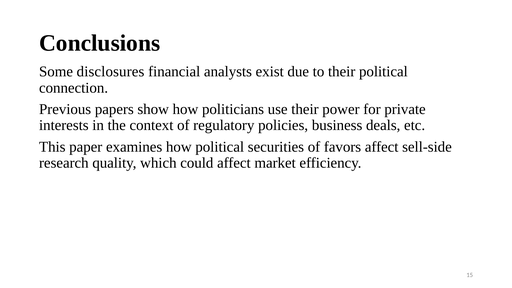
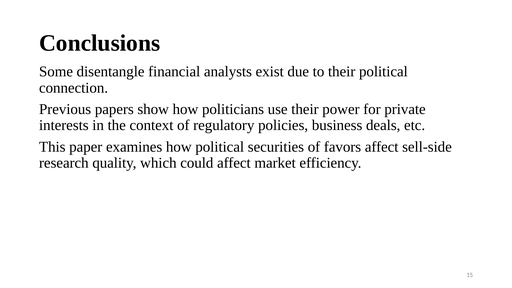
disclosures: disclosures -> disentangle (111, 72)
